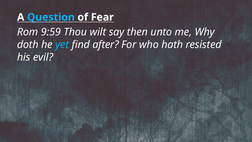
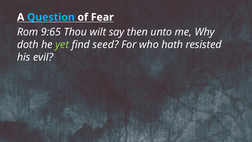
9:59: 9:59 -> 9:65 (51, 32)
yet colour: light blue -> light green (62, 44)
after: after -> seed (106, 44)
